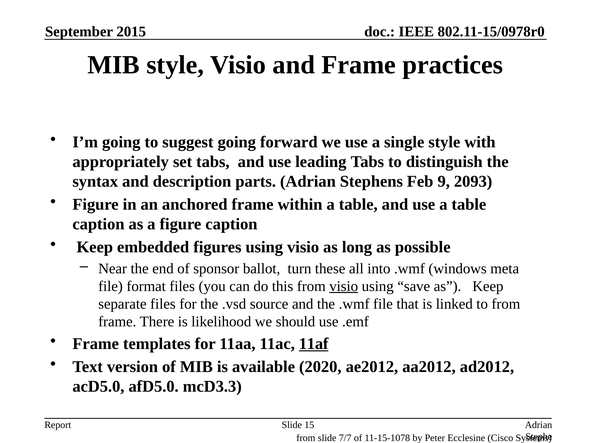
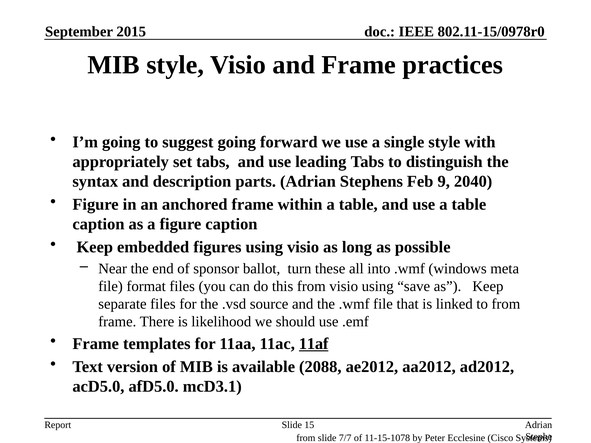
2093: 2093 -> 2040 (473, 181)
visio underline: present -> none (344, 286)
2020: 2020 -> 2088 (320, 367)
mcD3.3: mcD3.3 -> mcD3.1 (212, 387)
